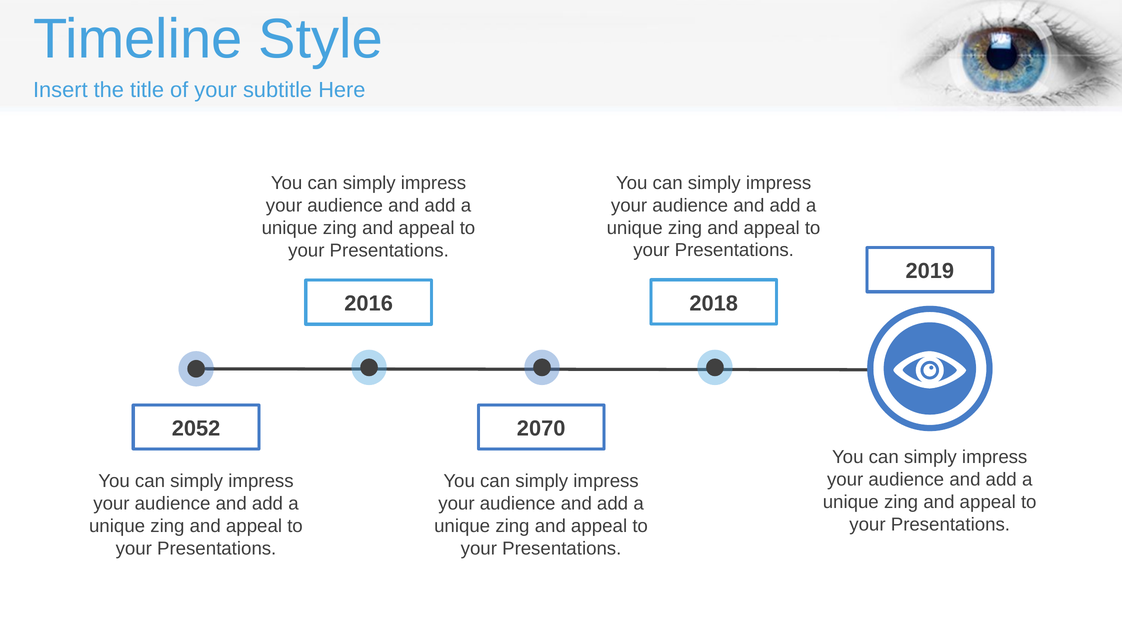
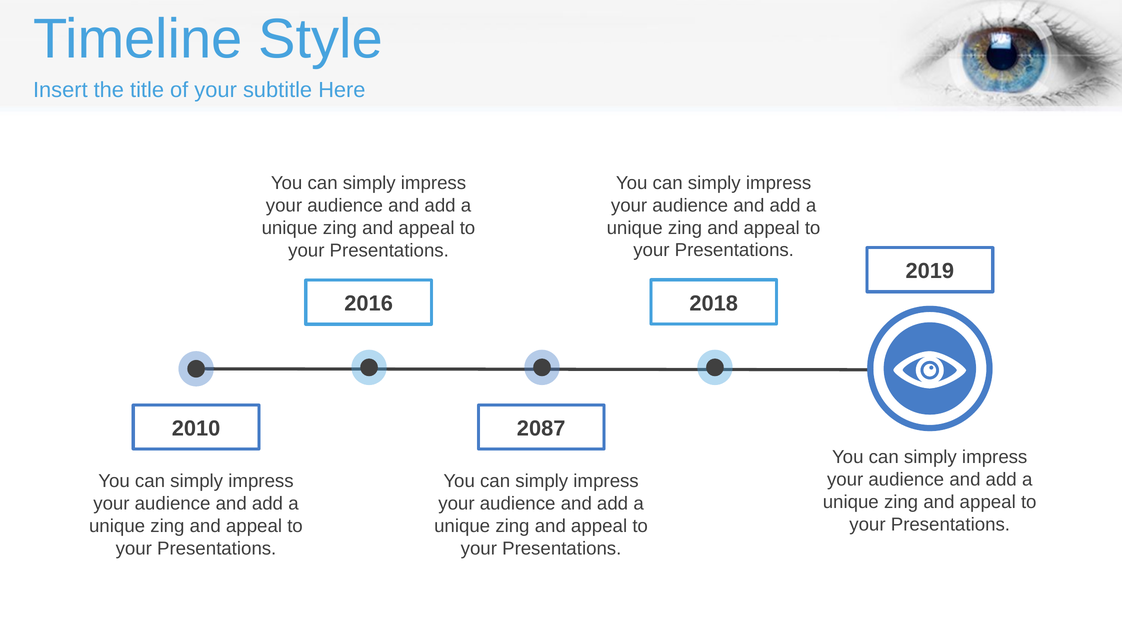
2052: 2052 -> 2010 (196, 429)
2070: 2070 -> 2087 (541, 429)
